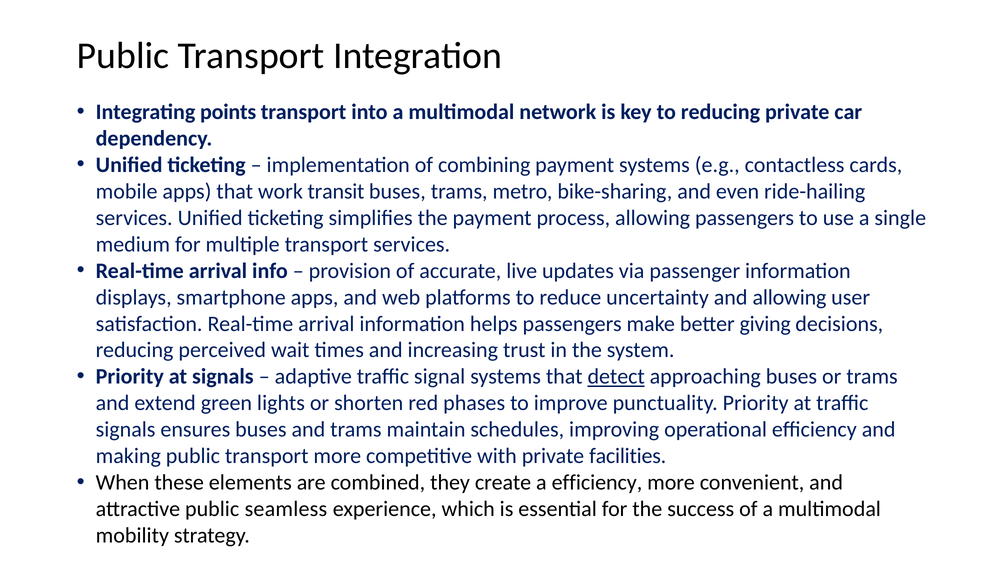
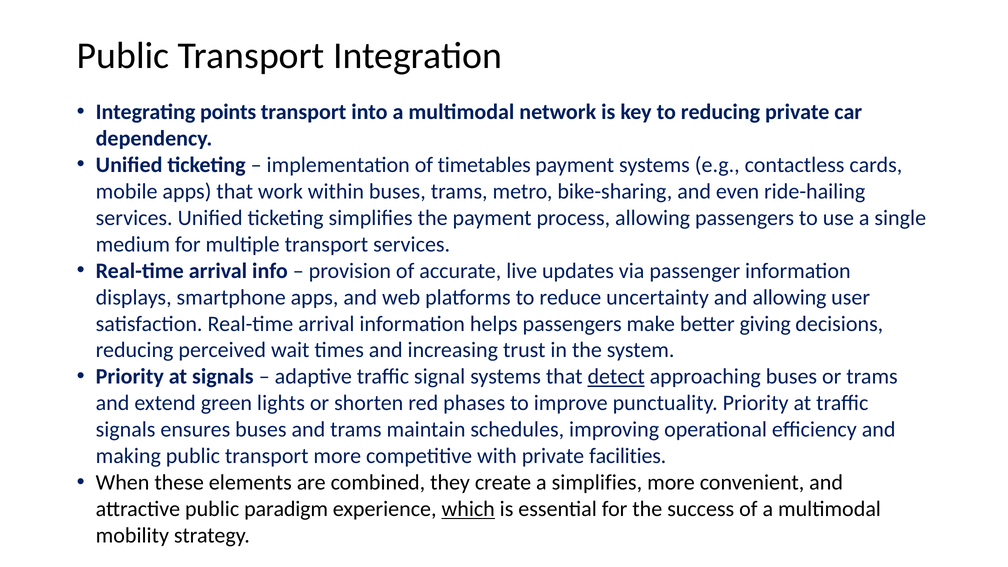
combining: combining -> timetables (484, 165)
transit: transit -> within (336, 191)
a efficiency: efficiency -> simplifies (597, 482)
seamless: seamless -> paradigm (286, 509)
which underline: none -> present (468, 509)
